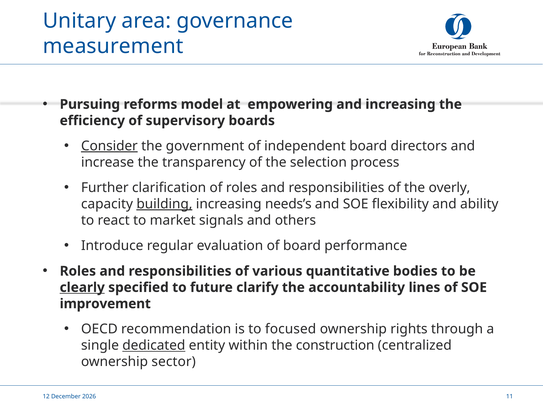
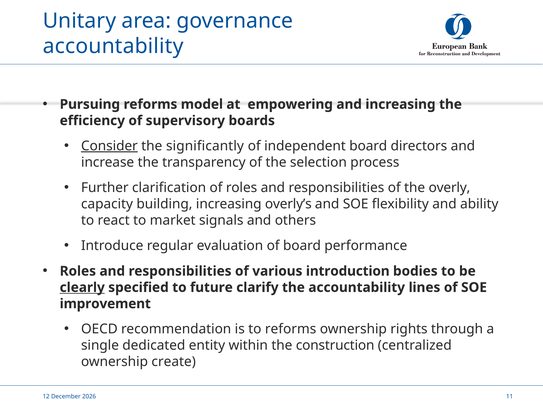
measurement: measurement -> accountability (113, 46)
government: government -> significantly (205, 146)
building underline: present -> none (164, 204)
needs’s: needs’s -> overly’s (288, 204)
quantitative: quantitative -> introduction (348, 271)
to focused: focused -> reforms (291, 329)
dedicated underline: present -> none (154, 345)
sector: sector -> create (174, 361)
